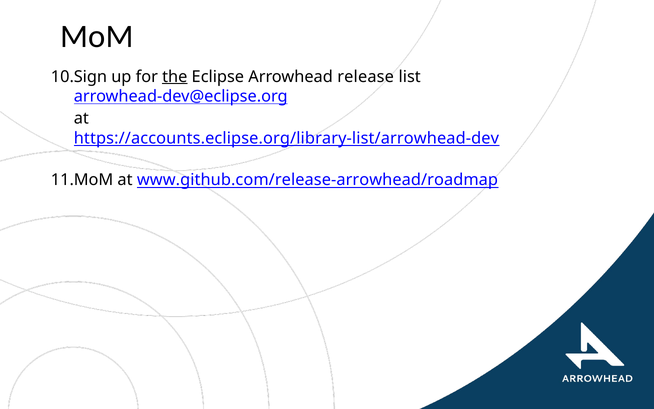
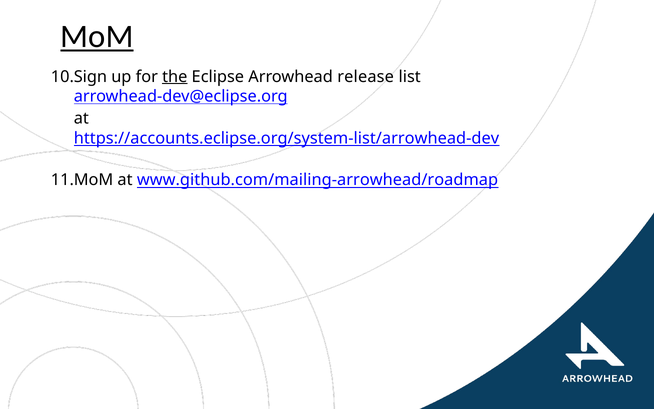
MoM underline: none -> present (97, 36)
https://accounts.eclipse.org/library-list/arrowhead-dev: https://accounts.eclipse.org/library-list/arrowhead-dev -> https://accounts.eclipse.org/system-list/arrowhead-dev (286, 138)
www.github.com/release-arrowhead/roadmap: www.github.com/release-arrowhead/roadmap -> www.github.com/mailing-arrowhead/roadmap (317, 180)
